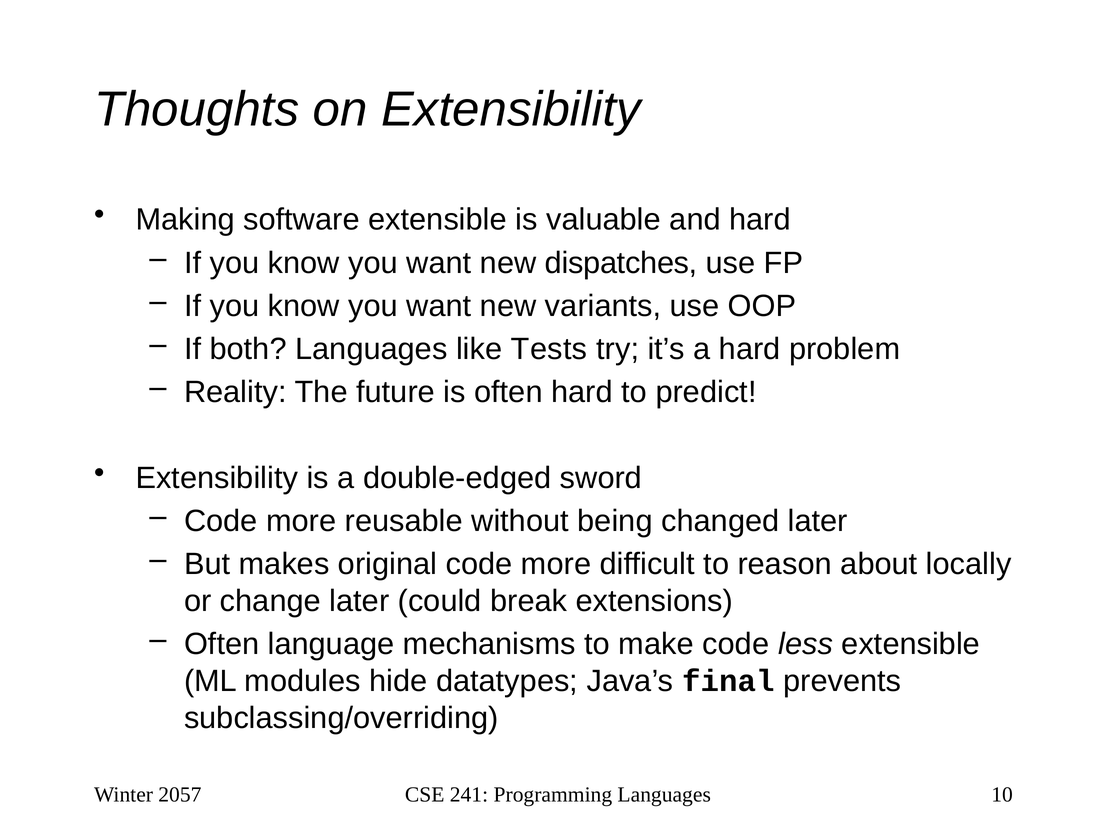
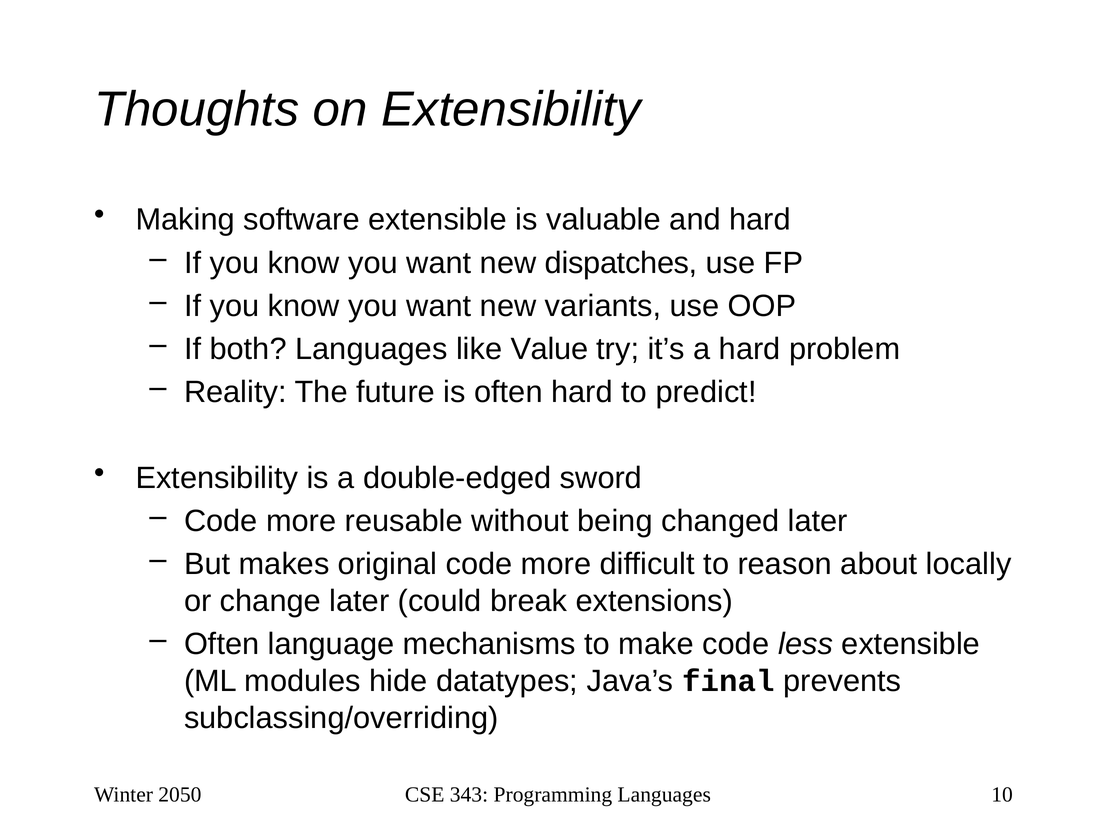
Tests: Tests -> Value (549, 349)
2057: 2057 -> 2050 (180, 795)
241: 241 -> 343 (469, 795)
